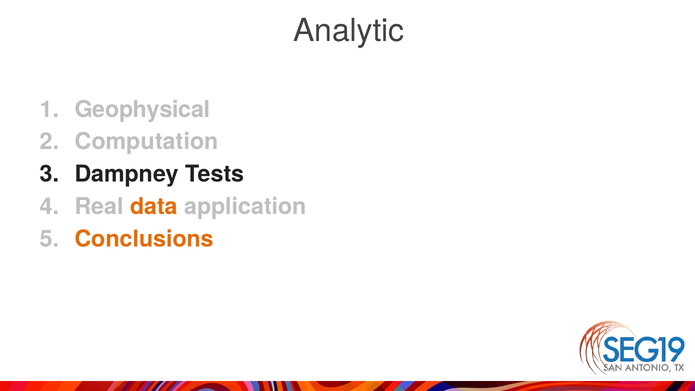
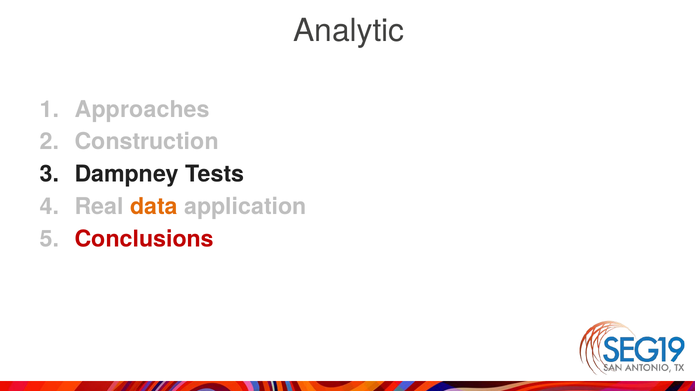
Geophysical: Geophysical -> Approaches (142, 109)
Computation: Computation -> Construction (147, 142)
Conclusions colour: orange -> red (144, 239)
